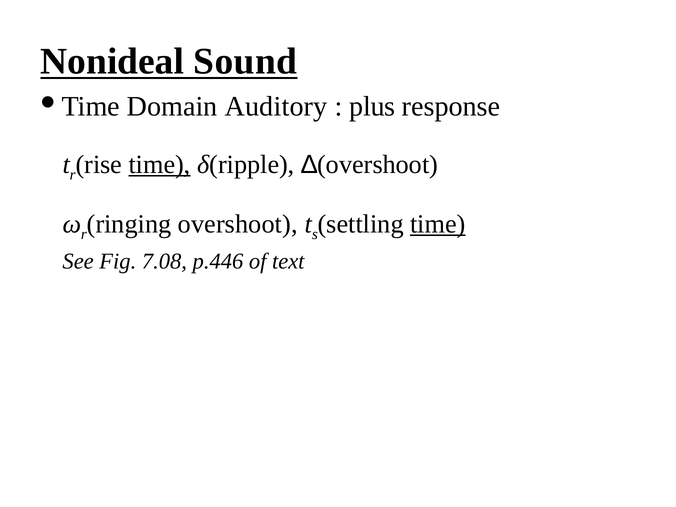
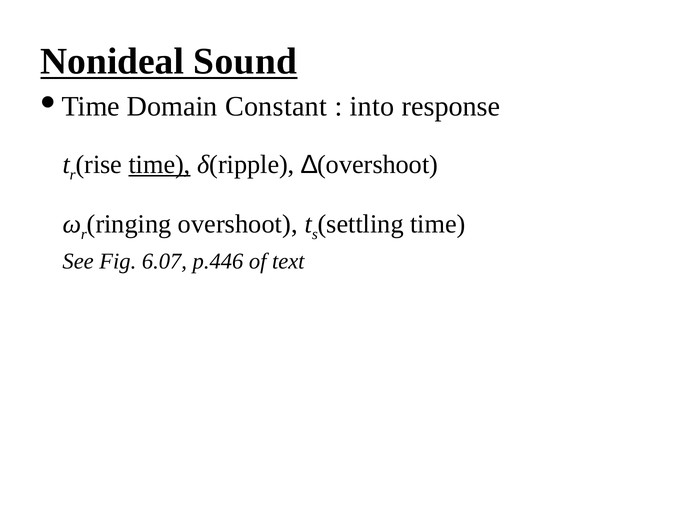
Auditory: Auditory -> Constant (276, 106)
plus: plus -> into (372, 106)
time underline: present -> none (438, 224)
7.08: 7.08 -> 6.07 (164, 261)
